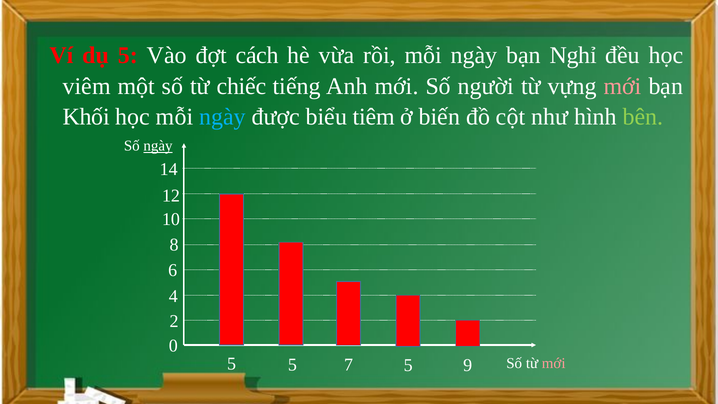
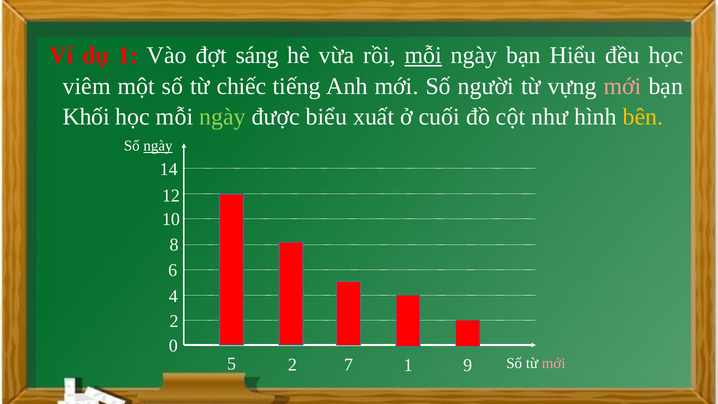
dụ 5: 5 -> 1 (128, 55)
cách: cách -> sáng (257, 55)
mỗi underline: none -> present (423, 55)
Nghỉ: Nghỉ -> Hiểu (573, 55)
ngày colour: light blue -> light green (222, 117)
tiêm: tiêm -> xuất (374, 117)
biến: biến -> cuối (439, 117)
bên colour: light green -> yellow (643, 117)
5 5: 5 -> 2 (292, 365)
7 5: 5 -> 1 (408, 365)
